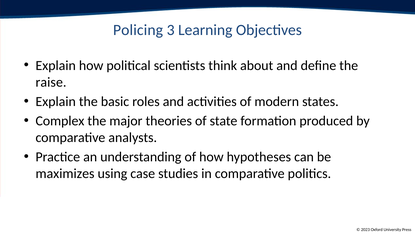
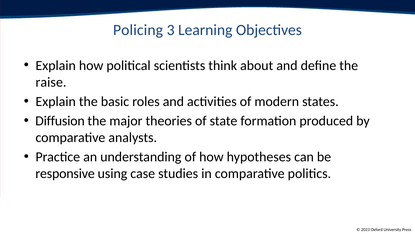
Complex: Complex -> Diffusion (60, 121)
maximizes: maximizes -> responsive (65, 173)
